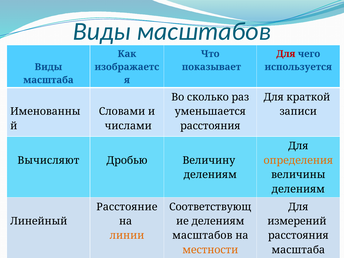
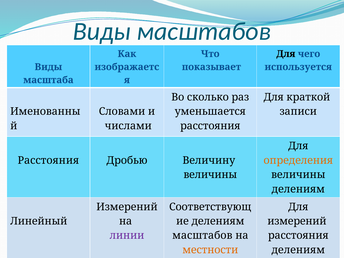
Для colour: red -> black (286, 54)
Вычисляют: Вычисляют -> Расстояния (48, 160)
делениям: делениям -> величины (210, 175)
Расстояние: Расстояние -> Измерений (127, 207)
линии colour: orange -> purple (127, 236)
масштаба: масштаба -> делениям (298, 250)
